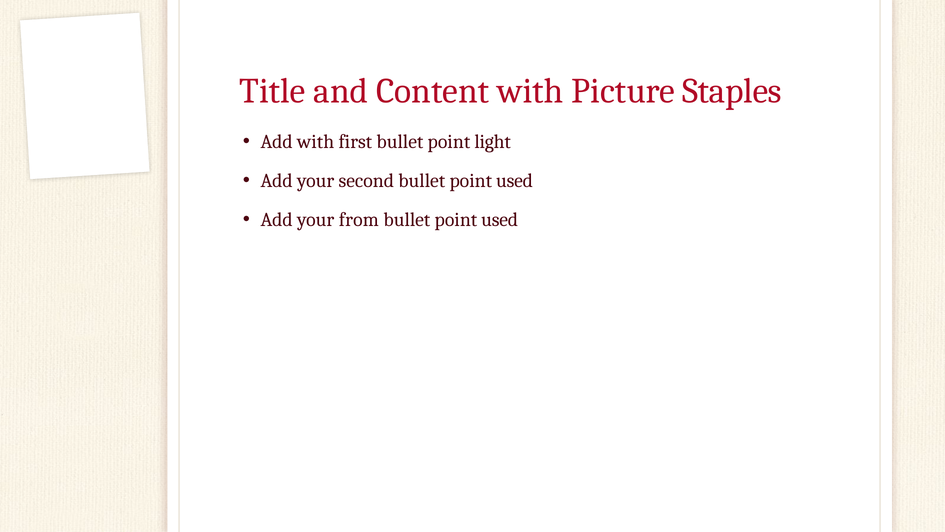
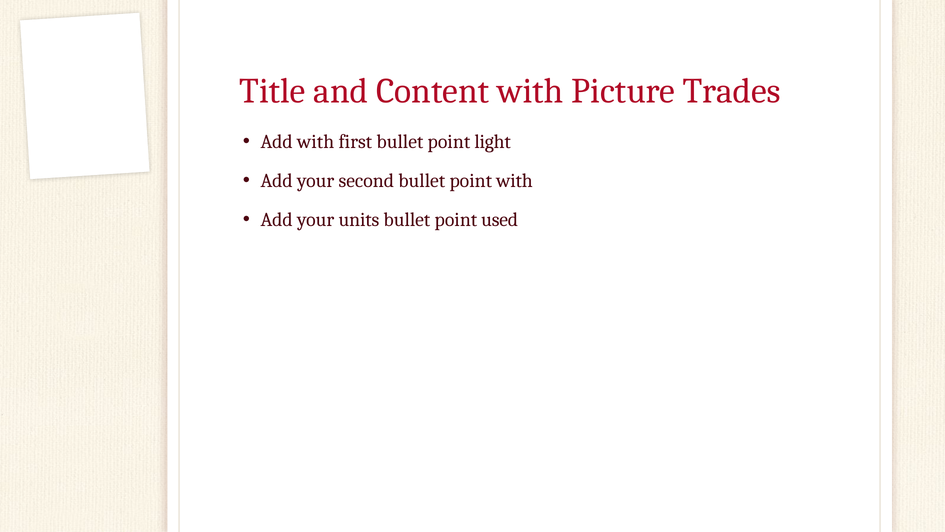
Staples: Staples -> Trades (732, 91)
second bullet point used: used -> with (515, 180)
from: from -> units (359, 219)
